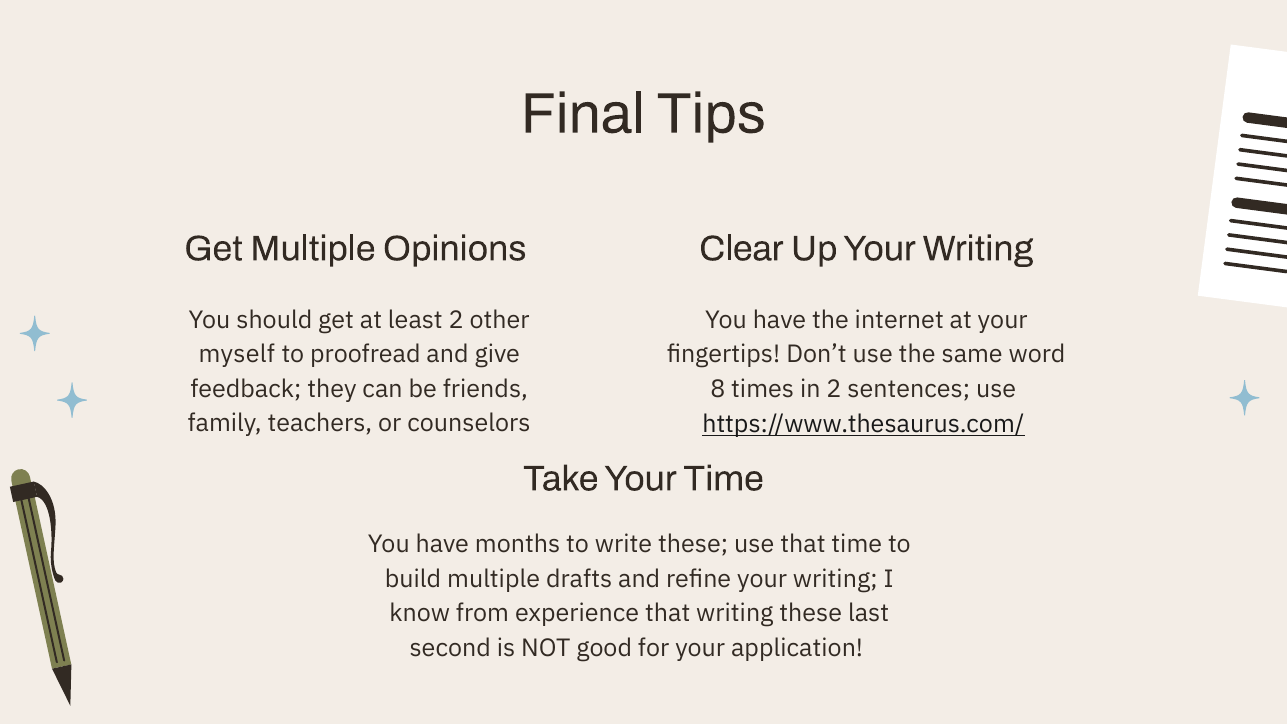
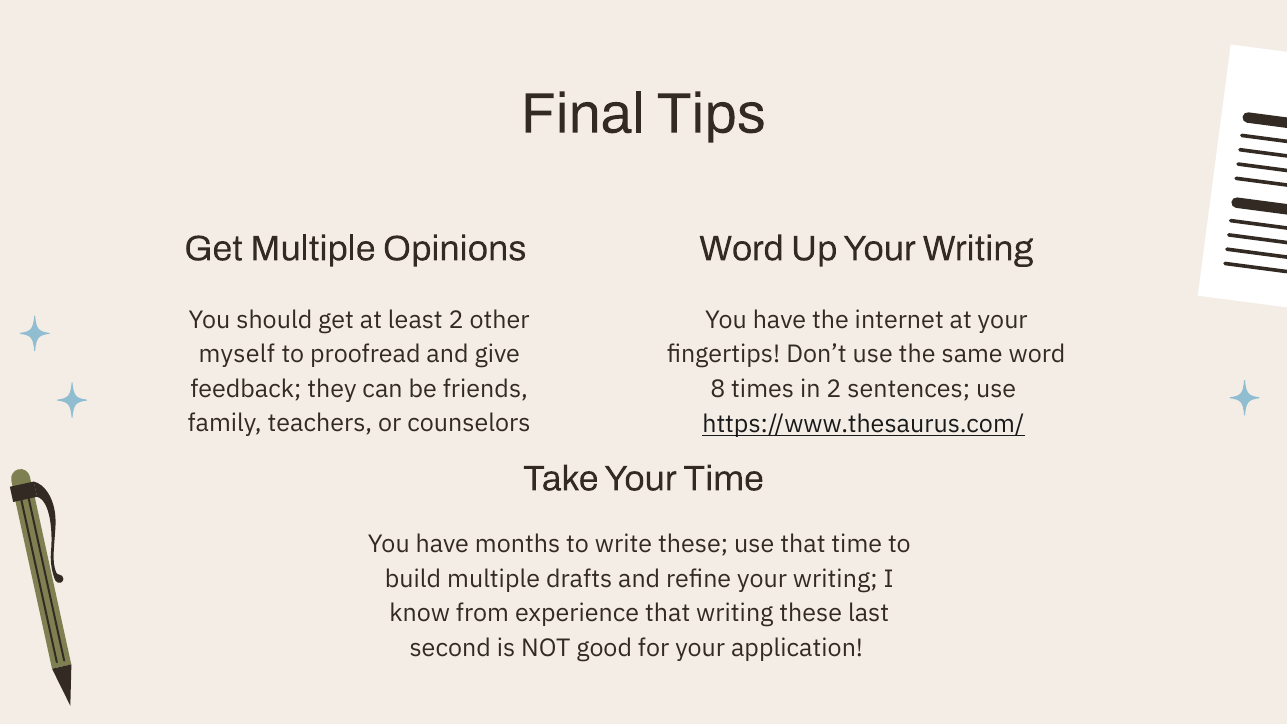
Clear: Clear -> Word (741, 249)
